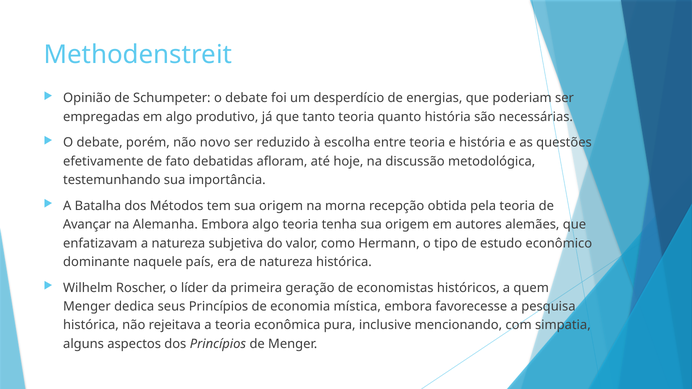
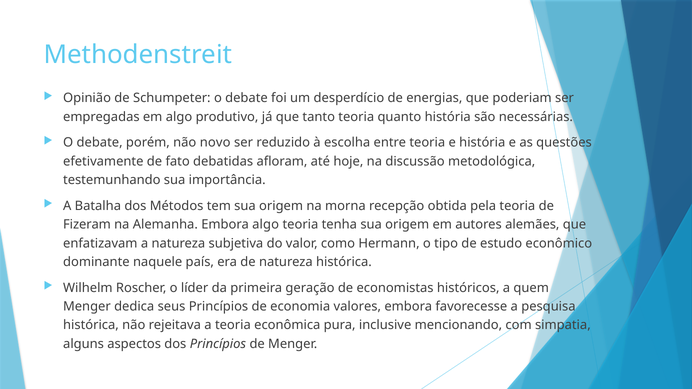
Avançar: Avançar -> Fizeram (87, 225)
mística: mística -> valores (357, 307)
